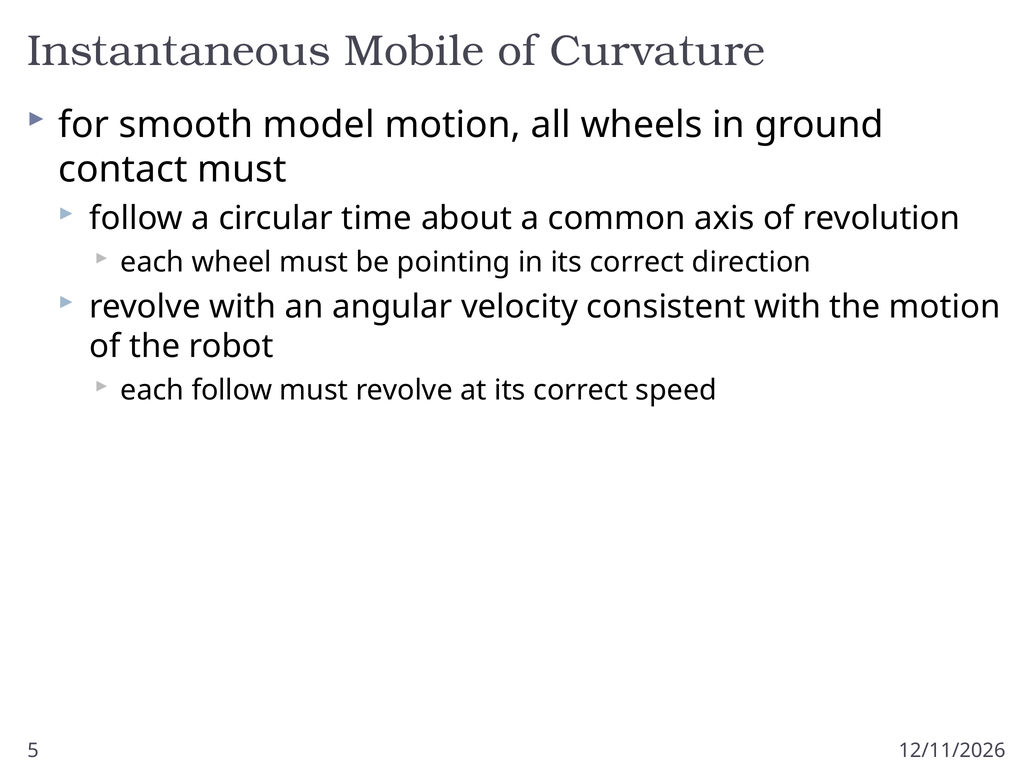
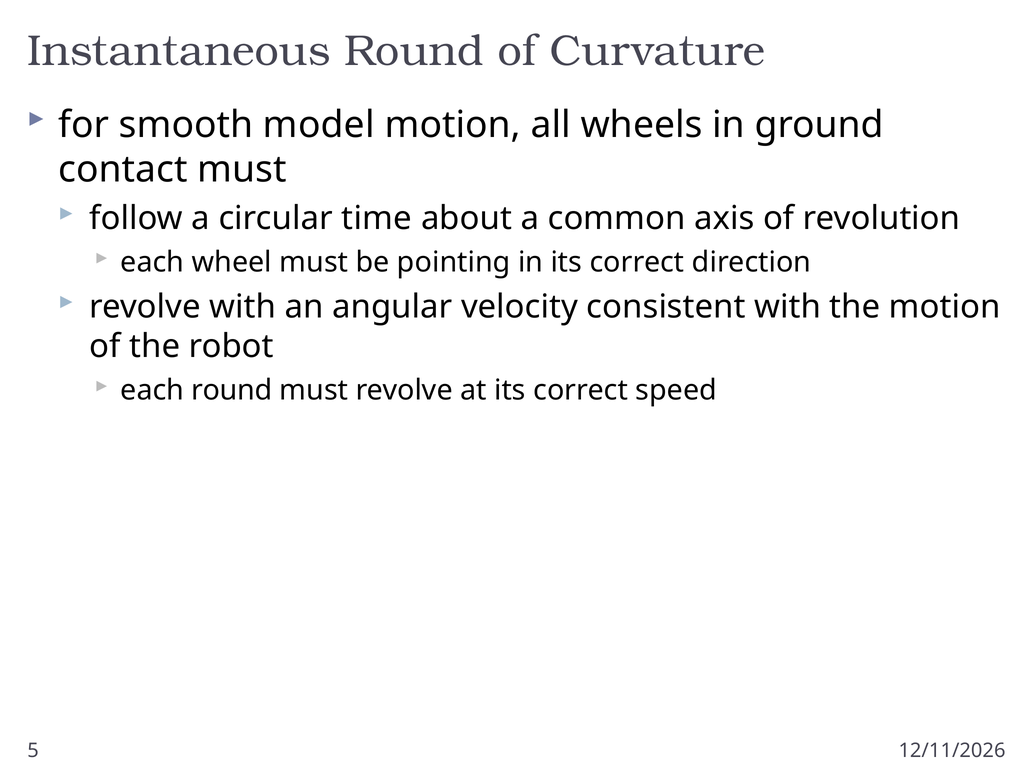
Instantaneous Mobile: Mobile -> Round (414, 51)
each follow: follow -> round (232, 390)
